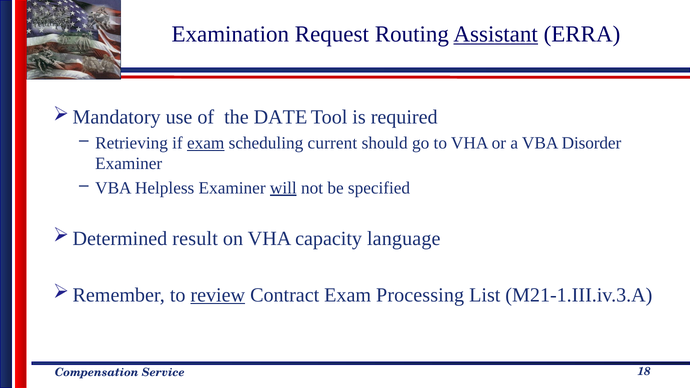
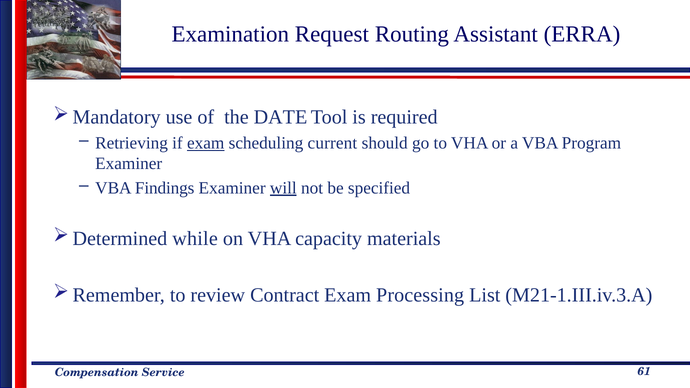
Assistant underline: present -> none (496, 34)
Disorder: Disorder -> Program (591, 143)
Helpless: Helpless -> Findings (165, 188)
result: result -> while (195, 239)
language: language -> materials (404, 239)
review underline: present -> none (218, 295)
18: 18 -> 61 (644, 372)
